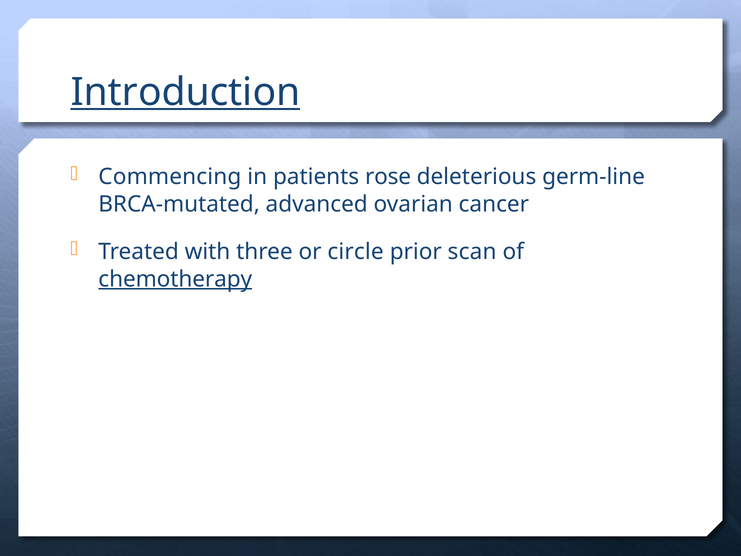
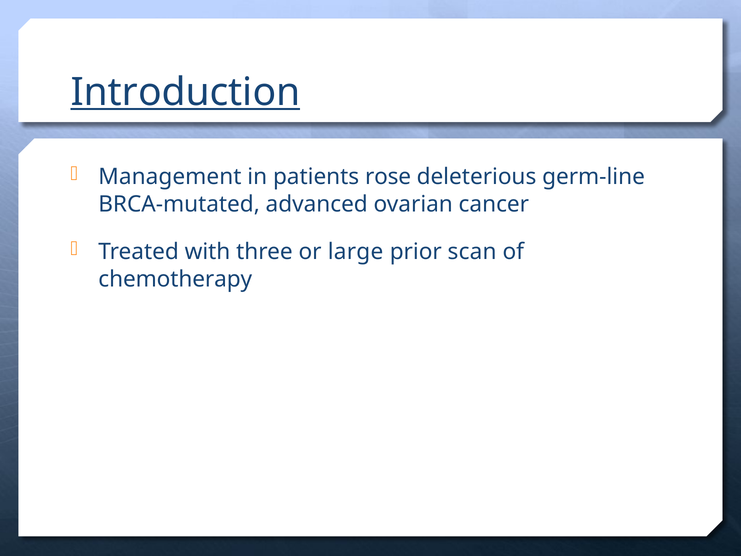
Commencing: Commencing -> Management (170, 177)
circle: circle -> large (356, 252)
chemotherapy underline: present -> none (175, 279)
